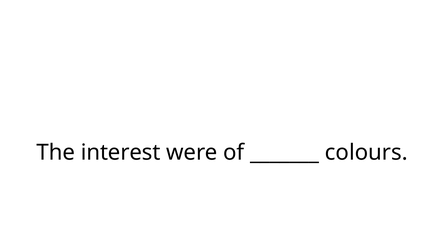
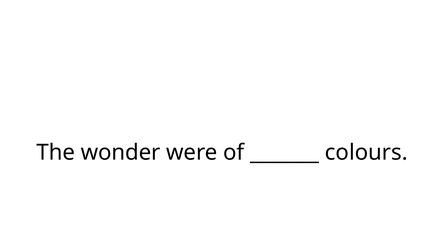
interest: interest -> wonder (121, 153)
